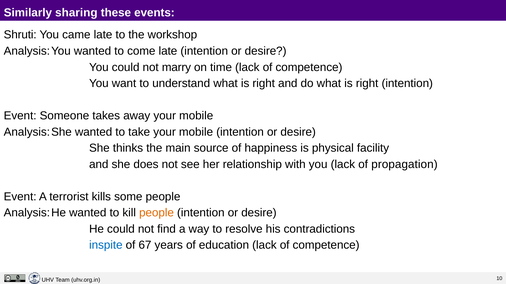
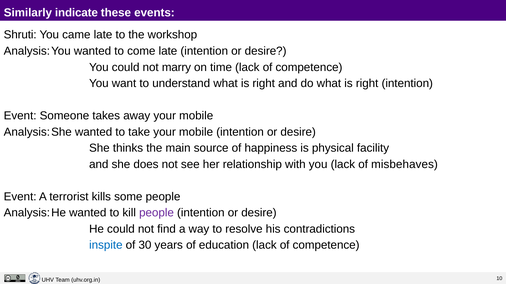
sharing: sharing -> indicate (76, 13)
propagation: propagation -> misbehaves (404, 165)
people colour: orange -> purple (157, 213)
67: 67 -> 30 (145, 246)
